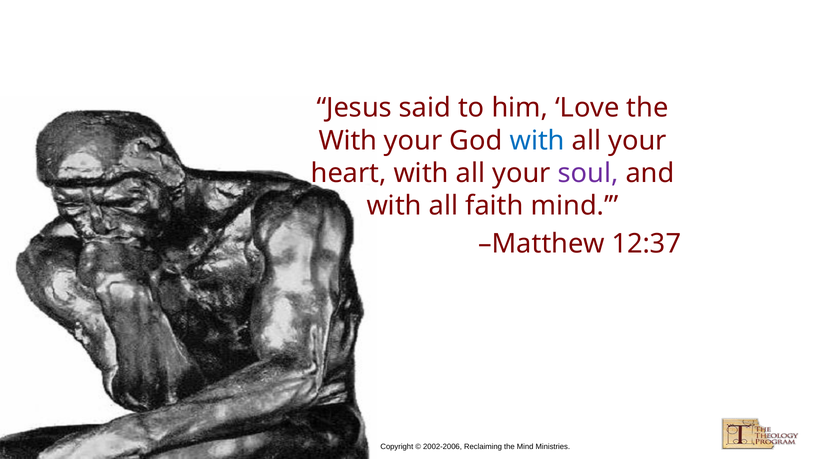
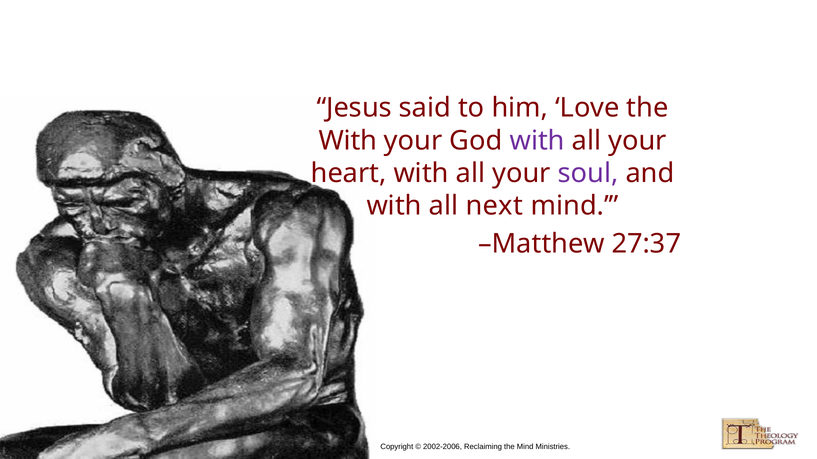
with colour: blue -> purple (537, 141)
faith: faith -> next (494, 206)
12:37: 12:37 -> 27:37 (646, 244)
